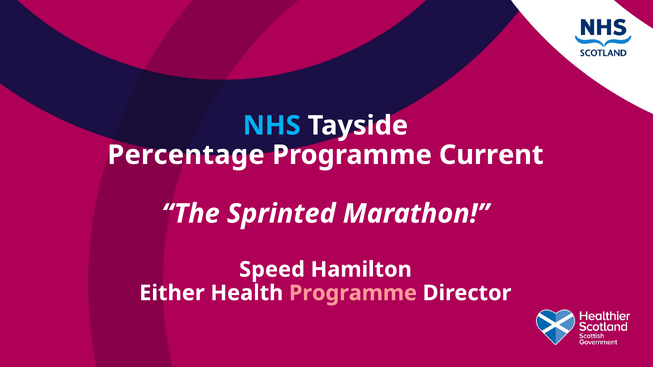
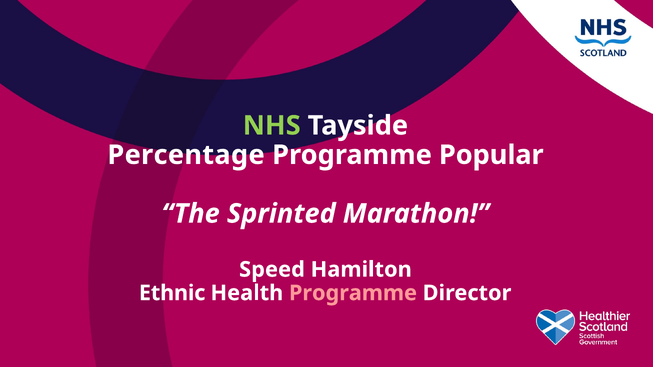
NHS colour: light blue -> light green (272, 126)
Current: Current -> Popular (491, 155)
Either: Either -> Ethnic (172, 293)
